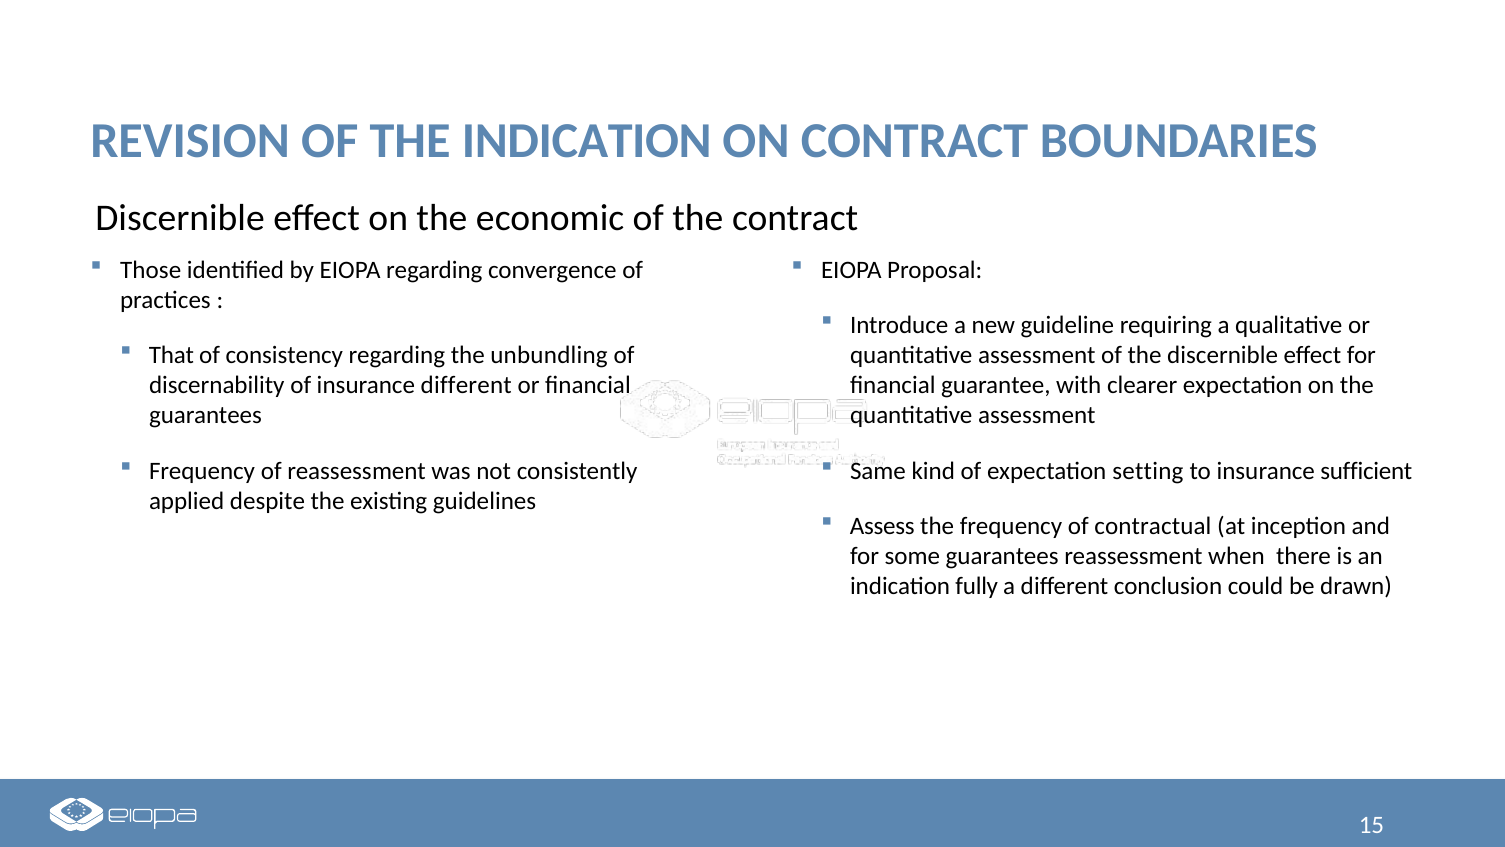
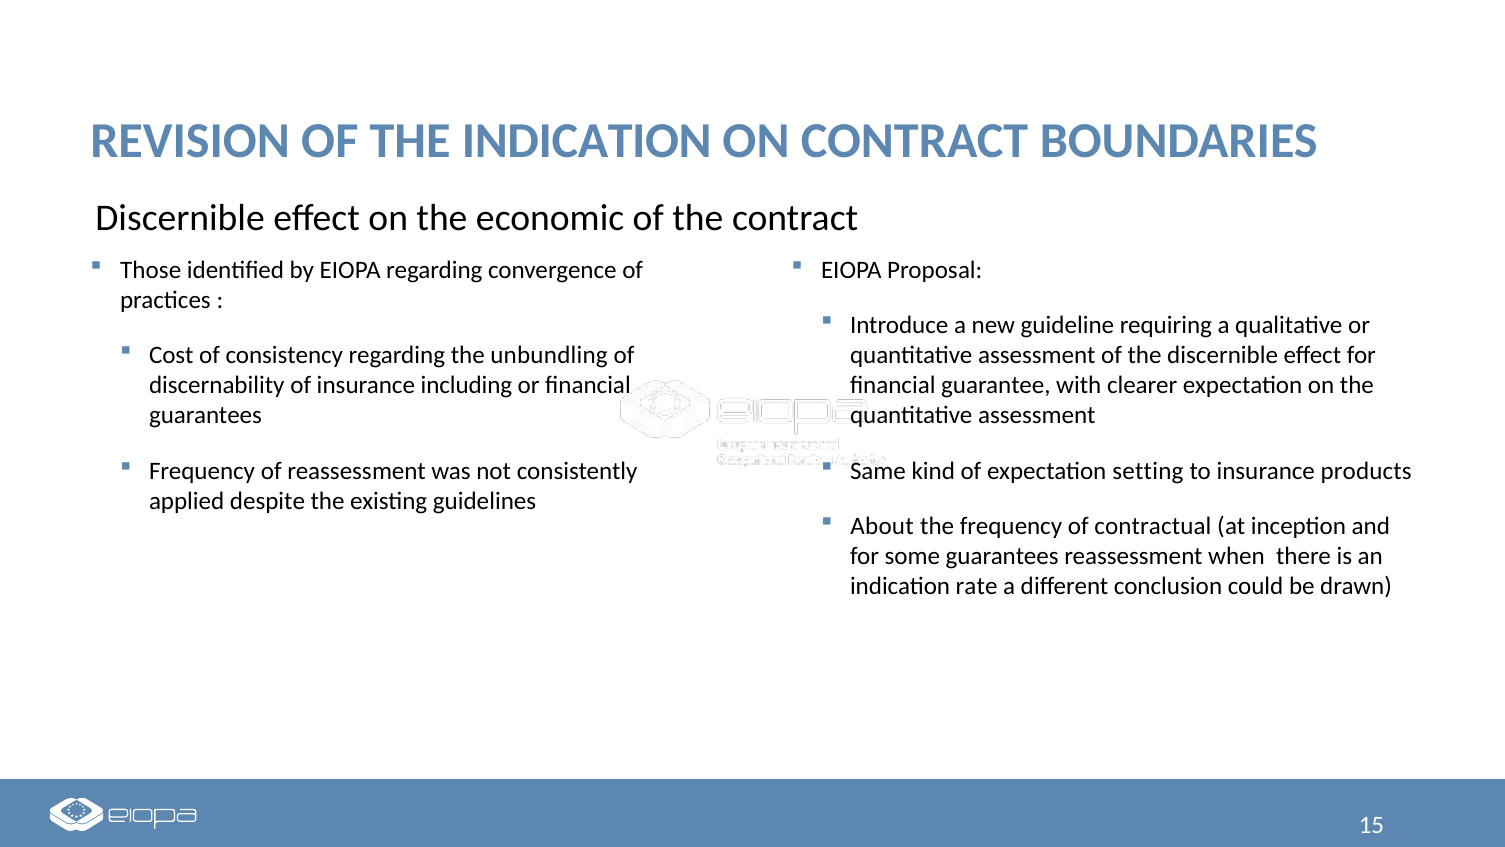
That: That -> Cost (171, 355)
insurance different: different -> including (466, 385)
sufficient: sufficient -> products (1366, 471)
Assess: Assess -> About (882, 526)
fully: fully -> rate (977, 586)
